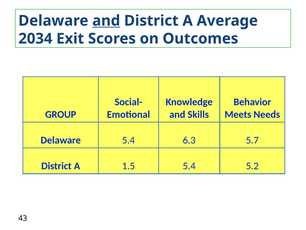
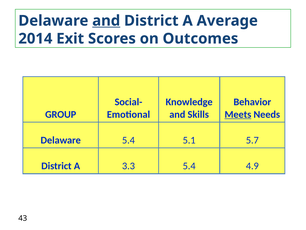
2034: 2034 -> 2014 (35, 39)
Meets underline: none -> present (238, 114)
6.3: 6.3 -> 5.1 (189, 140)
1.5: 1.5 -> 3.3 (128, 166)
5.2: 5.2 -> 4.9 (252, 166)
